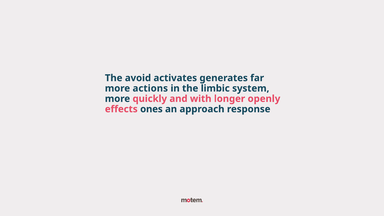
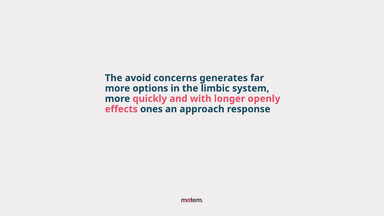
activates: activates -> concerns (175, 78)
actions: actions -> options (150, 88)
